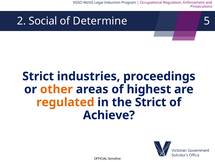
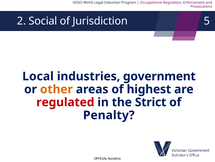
Determine: Determine -> Jurisdiction (100, 21)
Strict: Strict -> Local (38, 76)
proceedings: proceedings -> government (159, 76)
regulated colour: orange -> red (65, 102)
Achieve: Achieve -> Penalty (109, 115)
